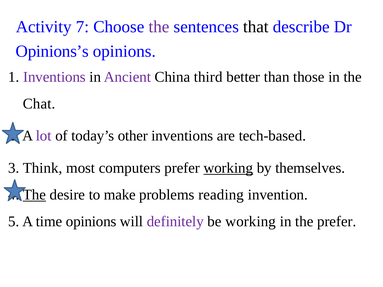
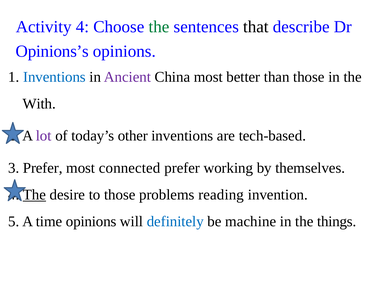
Activity 7: 7 -> 4 (82, 27)
the colour: purple -> green (159, 27)
Inventions colour: purple -> blue (54, 77)
China third: third -> most (208, 77)
Chat: Chat -> With (39, 104)
3 Think: Think -> Prefer (43, 168)
computers: computers -> connected (130, 168)
working underline: present -> none (228, 168)
to make: make -> those (120, 195)
definitely colour: purple -> blue (175, 222)
be working: working -> machine (251, 222)
the prefer: prefer -> things (337, 222)
